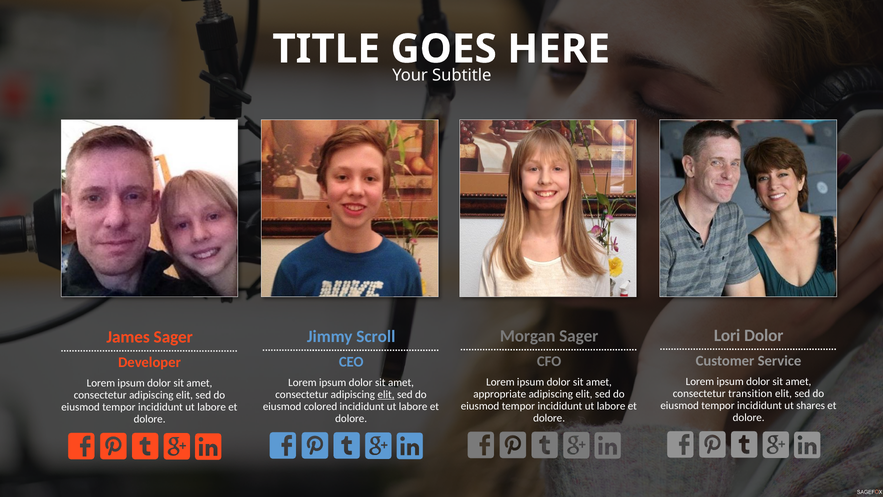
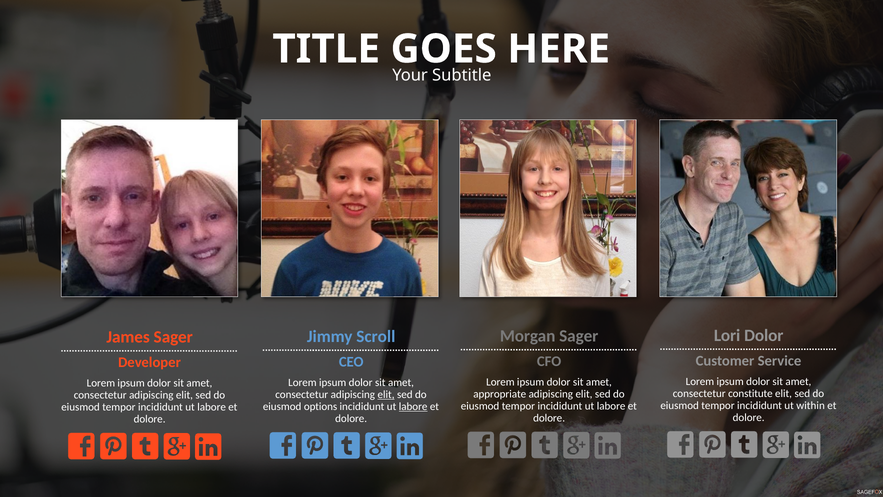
transition: transition -> constitute (750, 393)
shares: shares -> within (811, 405)
colored: colored -> options (321, 406)
labore underline: none -> present (413, 406)
